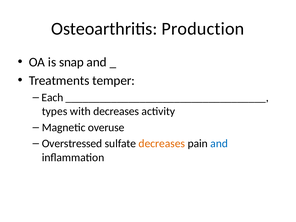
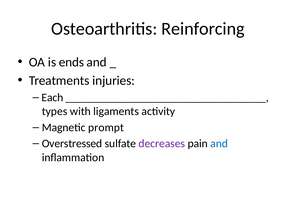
Production: Production -> Reinforcing (203, 29)
snap: snap -> ends (71, 62)
temper: temper -> injuries (114, 81)
with decreases: decreases -> ligaments (116, 111)
overuse: overuse -> prompt (106, 127)
decreases colour: orange -> purple (162, 144)
